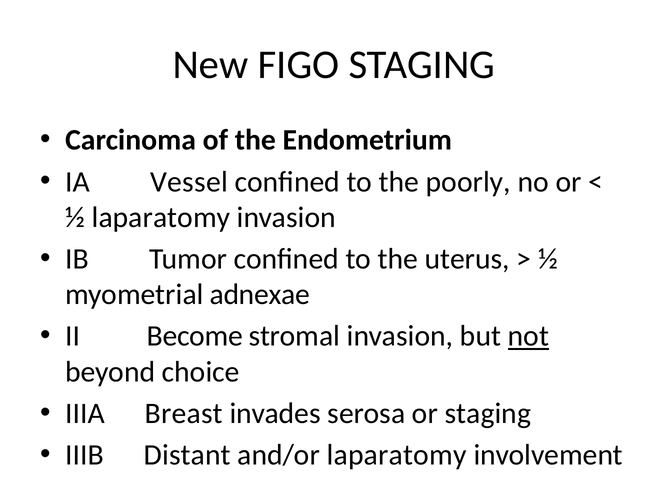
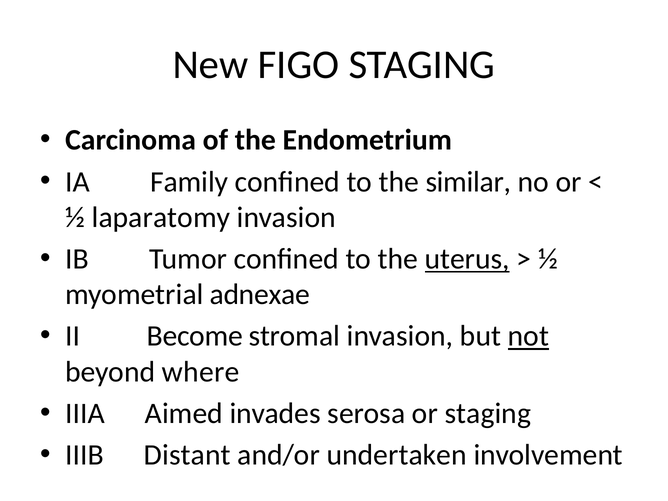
Vessel: Vessel -> Family (189, 182)
poorly: poorly -> similar (468, 182)
uterus underline: none -> present (467, 259)
choice: choice -> where (201, 372)
Breast: Breast -> Aimed (184, 413)
and/or laparatomy: laparatomy -> undertaken (397, 455)
